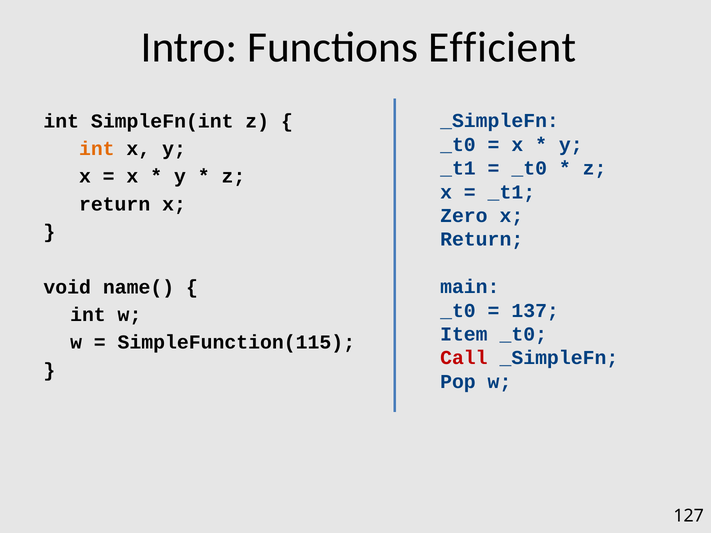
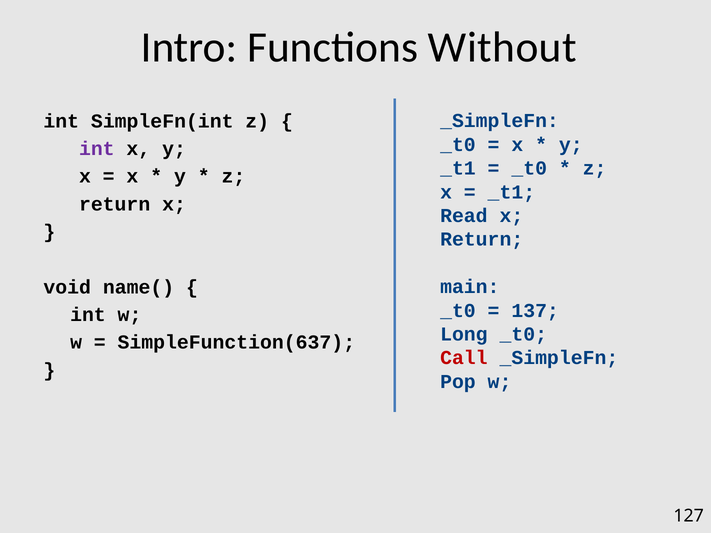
Efficient: Efficient -> Without (502, 47)
int colour: orange -> purple (97, 149)
Zero: Zero -> Read (464, 216)
Item: Item -> Long (464, 334)
SimpleFunction(115: SimpleFunction(115 -> SimpleFunction(637 (236, 343)
